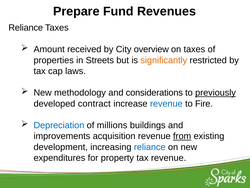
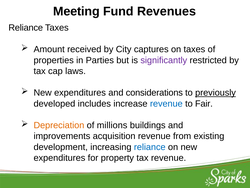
Prepare: Prepare -> Meeting (76, 11)
overview: overview -> captures (151, 49)
Streets: Streets -> Parties (100, 60)
significantly colour: orange -> purple (164, 60)
methodology: methodology -> expenditures (80, 93)
contract: contract -> includes (94, 103)
Fire: Fire -> Fair (204, 103)
Depreciation colour: blue -> orange (59, 125)
from underline: present -> none (182, 136)
